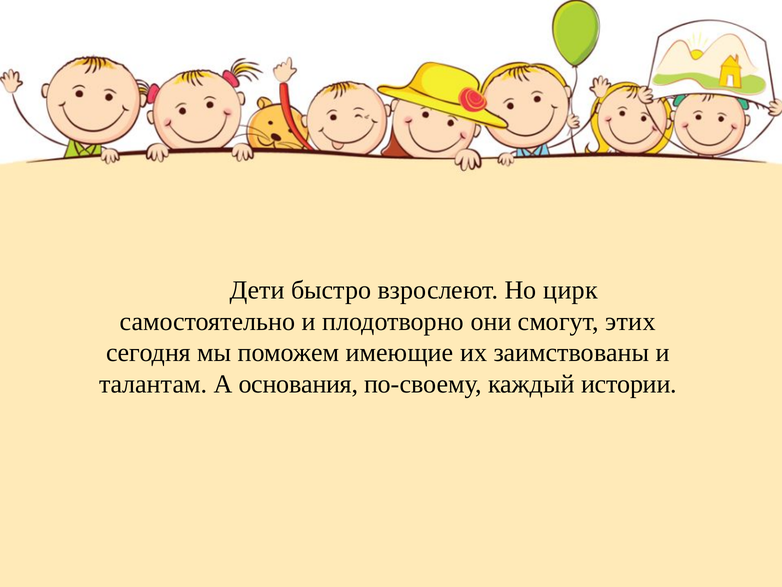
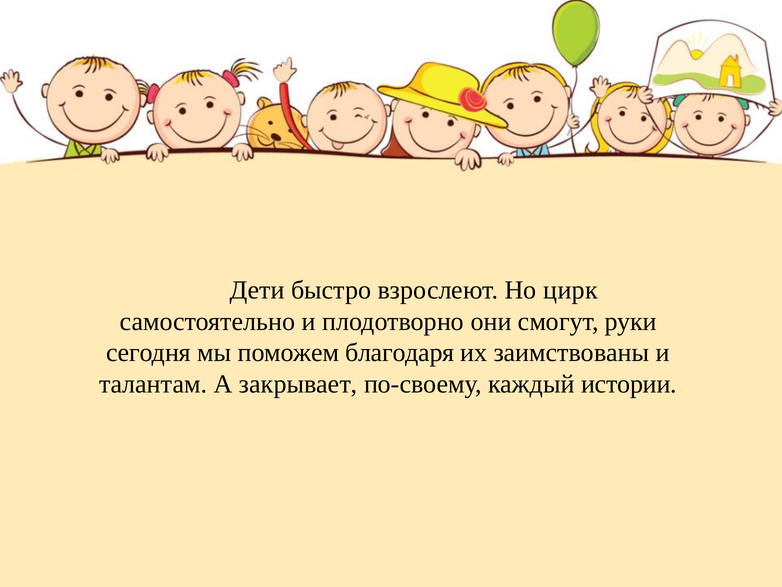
этих: этих -> руки (631, 321)
имеющие: имеющие -> благодаря (400, 352)
основания: основания -> закрывает (298, 384)
